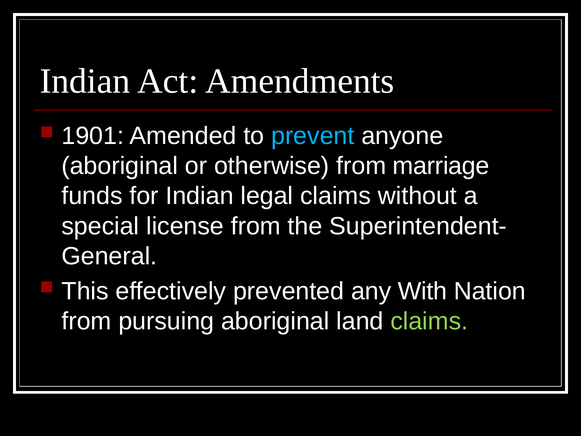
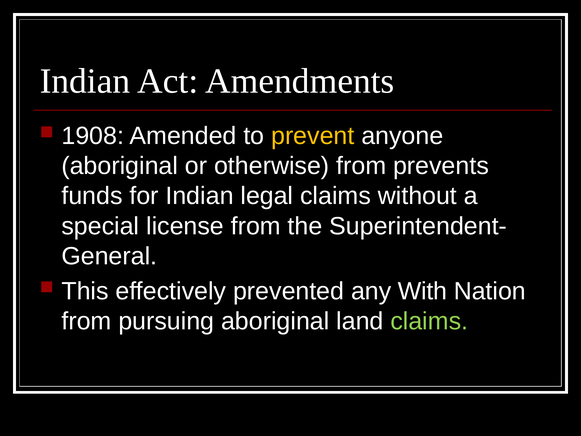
1901: 1901 -> 1908 (93, 136)
prevent colour: light blue -> yellow (313, 136)
marriage: marriage -> prevents (441, 166)
